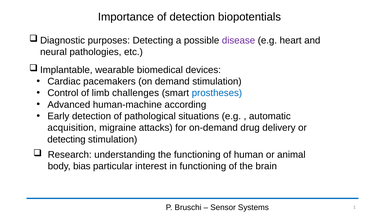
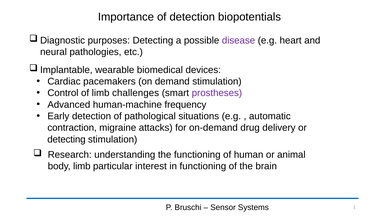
prostheses colour: blue -> purple (217, 93)
according: according -> frequency (185, 104)
acquisition: acquisition -> contraction (72, 127)
body bias: bias -> limb (82, 166)
